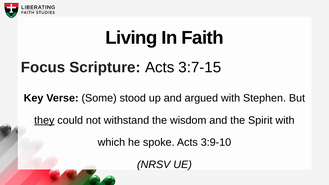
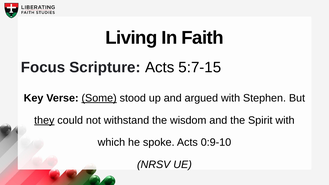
3:7-15: 3:7-15 -> 5:7-15 (200, 68)
Some underline: none -> present (99, 98)
3:9-10: 3:9-10 -> 0:9-10 (216, 142)
